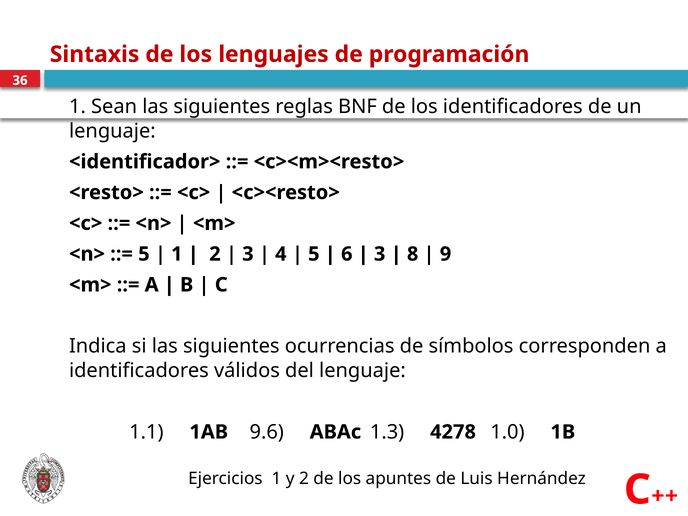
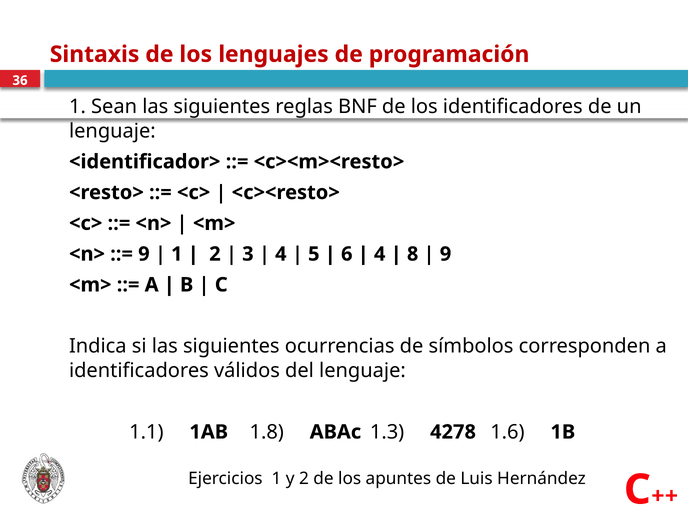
5: 5 -> 9 (144, 254)
3: 3 -> 4 (380, 254)
9.6: 9.6 -> 1.8 (267, 432)
1.0: 1.0 -> 1.6 (507, 432)
